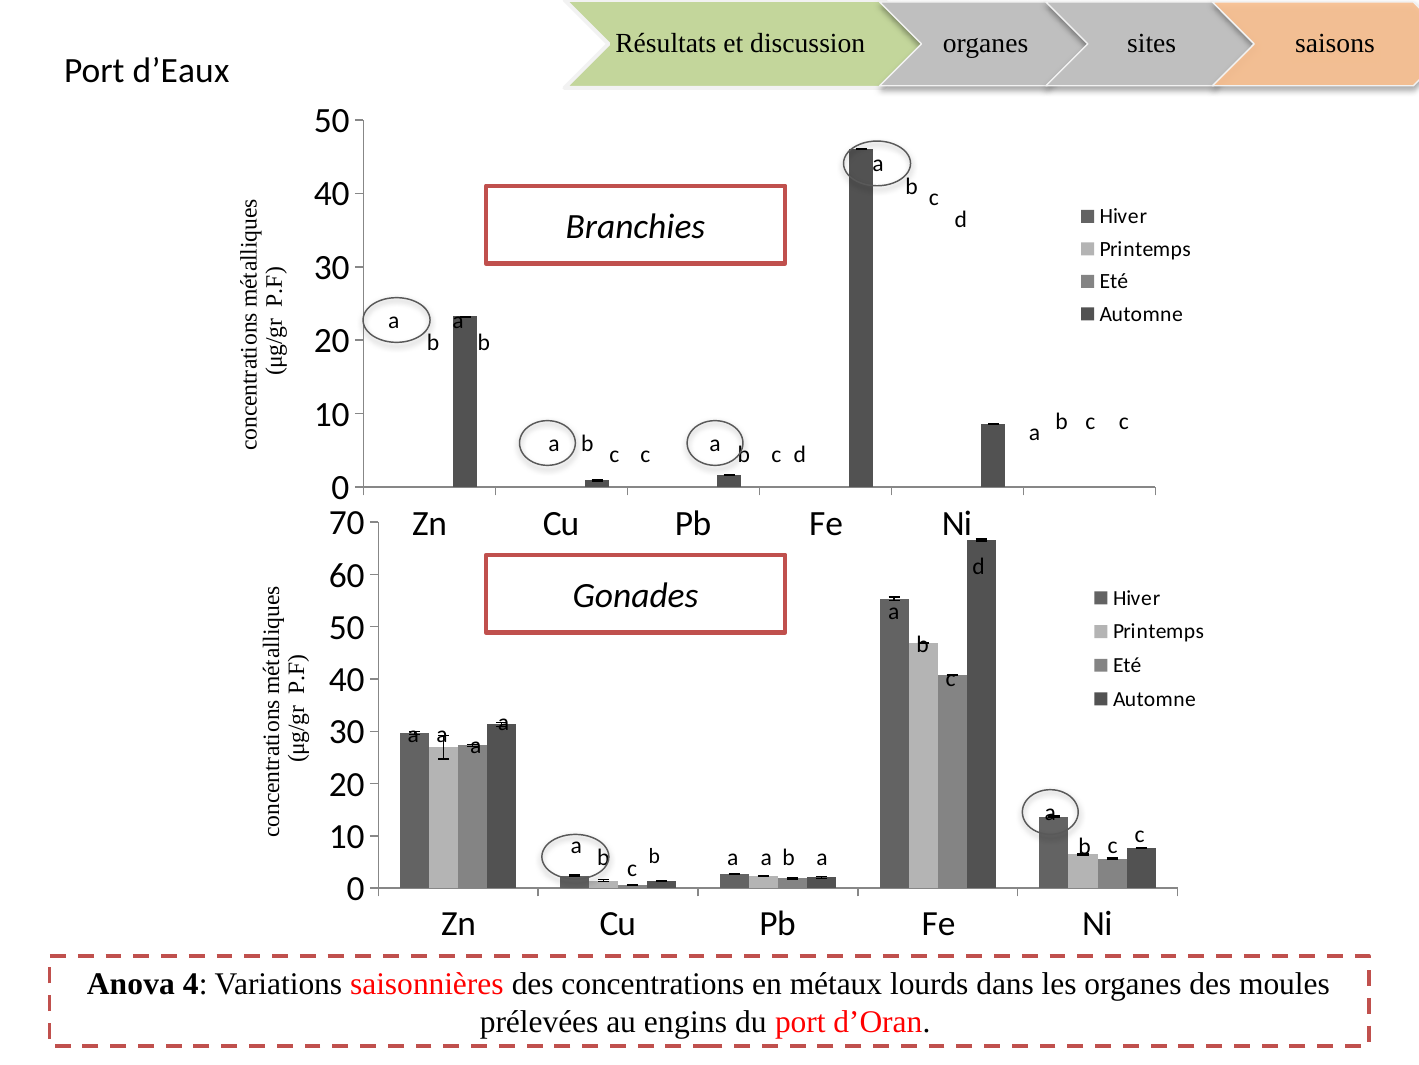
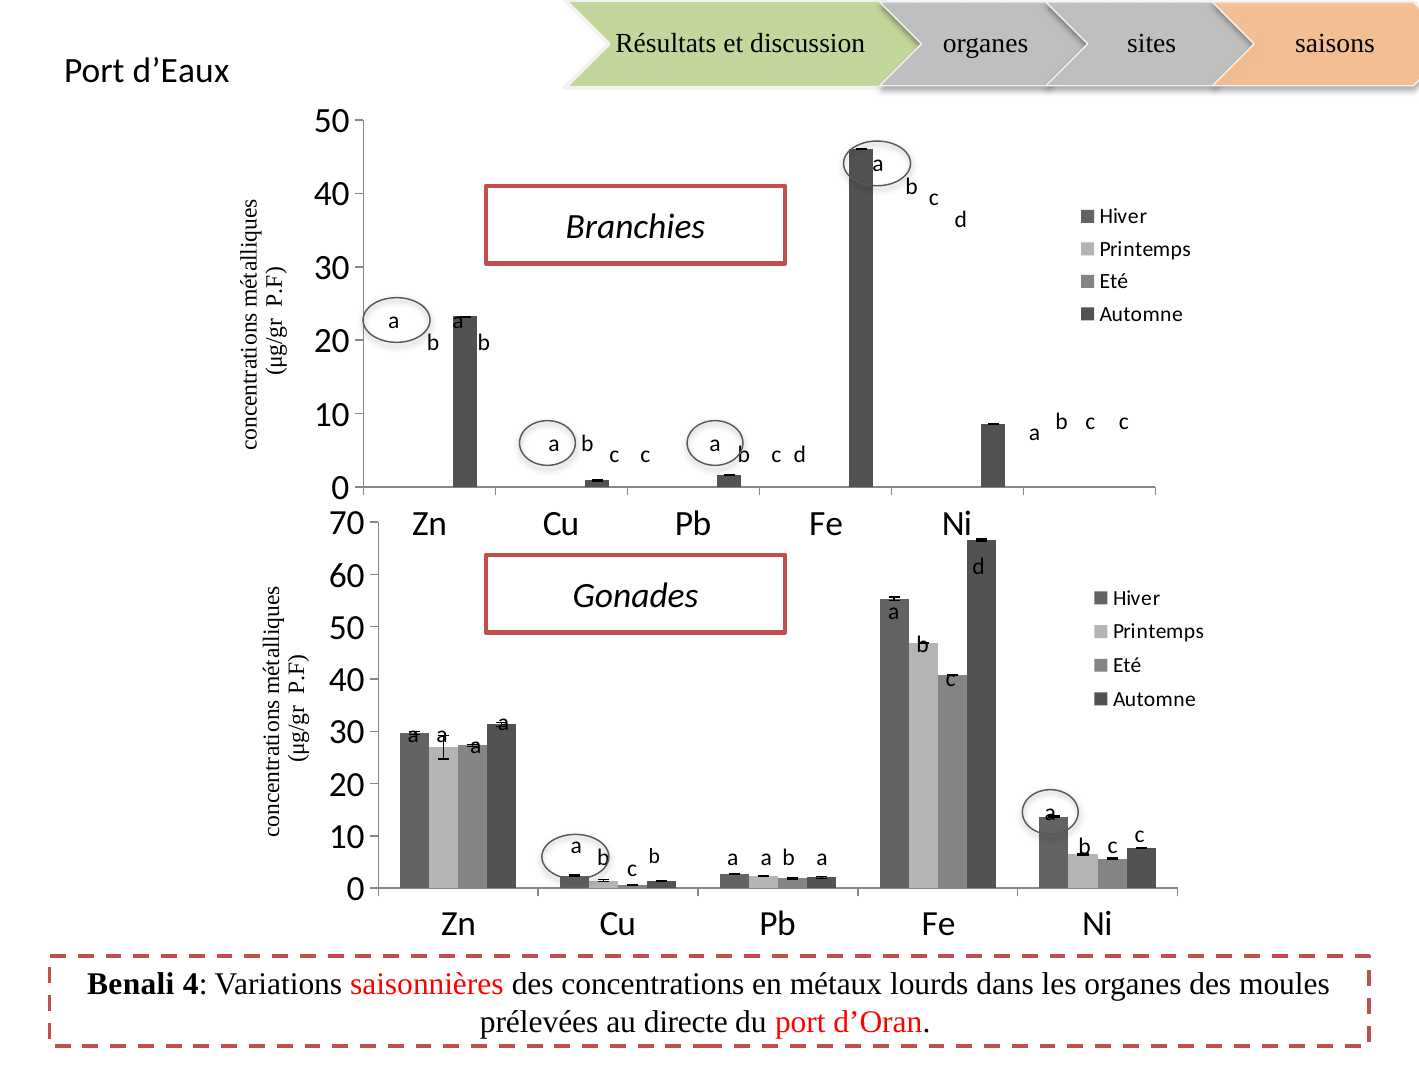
Anova: Anova -> Benali (131, 983)
engins: engins -> directe (686, 1021)
